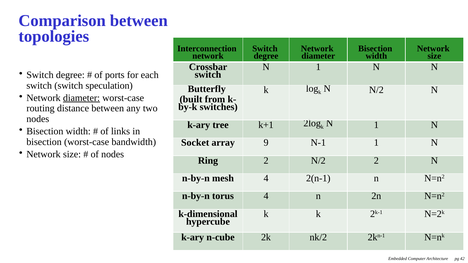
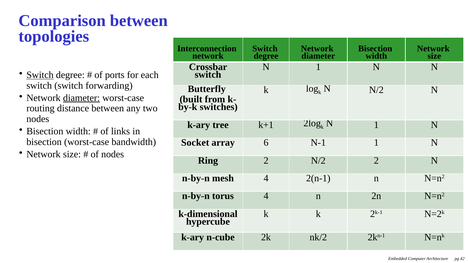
Switch underline: none -> present (40, 75)
speculation: speculation -> forwarding (109, 86)
9: 9 -> 6 (266, 143)
